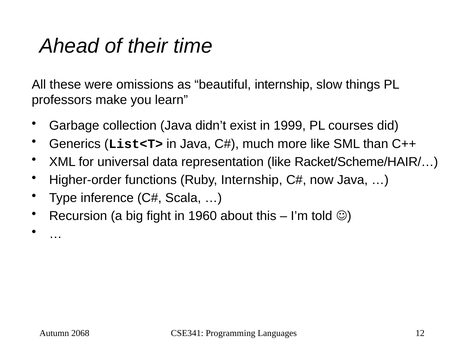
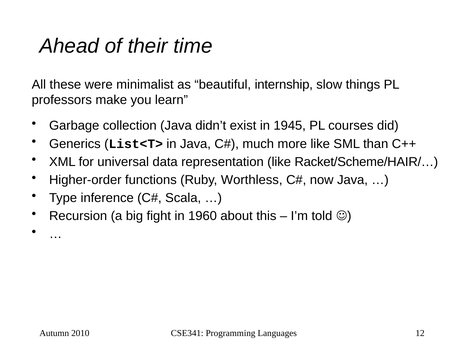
omissions: omissions -> minimalist (145, 84)
1999: 1999 -> 1945 (290, 126)
Ruby Internship: Internship -> Worthless (252, 180)
2068: 2068 -> 2010 (80, 333)
